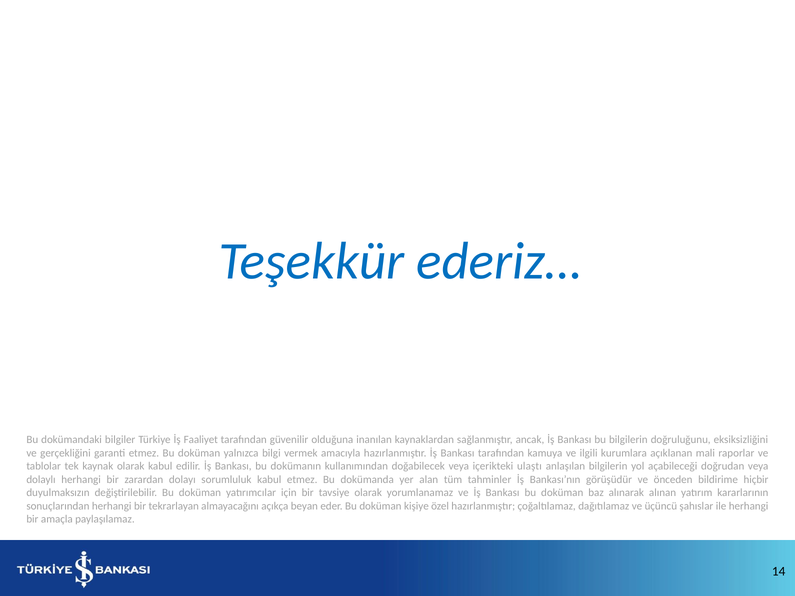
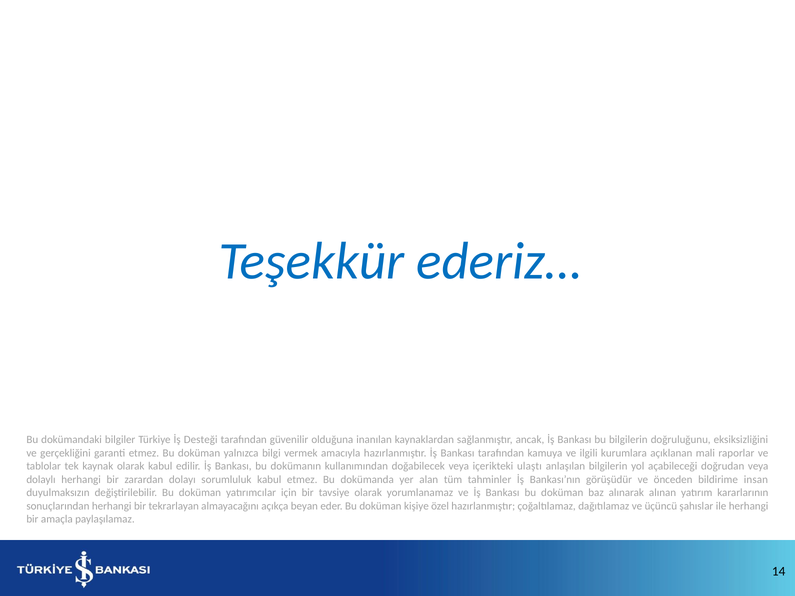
Faaliyet: Faaliyet -> Desteği (201, 440)
hiçbir: hiçbir -> insan (756, 480)
